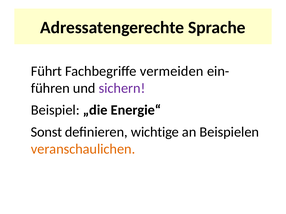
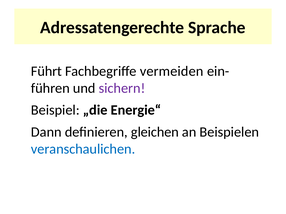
Sonst: Sonst -> Dann (46, 132)
wichtige: wichtige -> gleichen (155, 132)
veranschaulichen colour: orange -> blue (83, 149)
